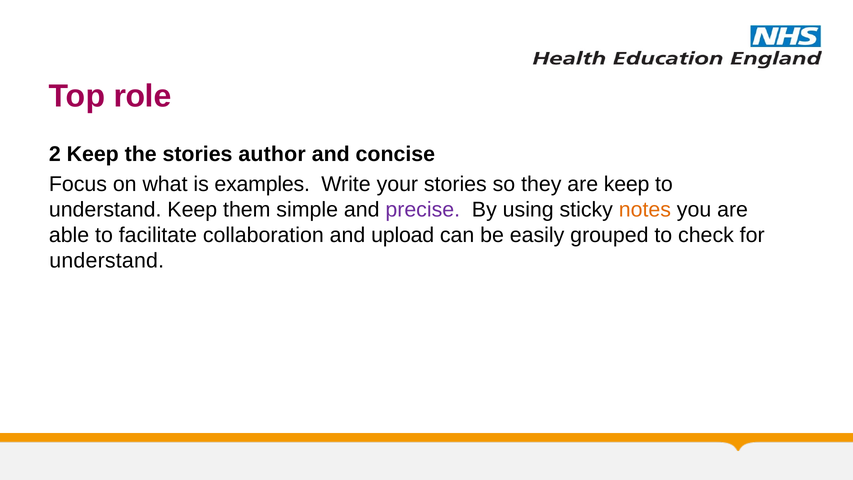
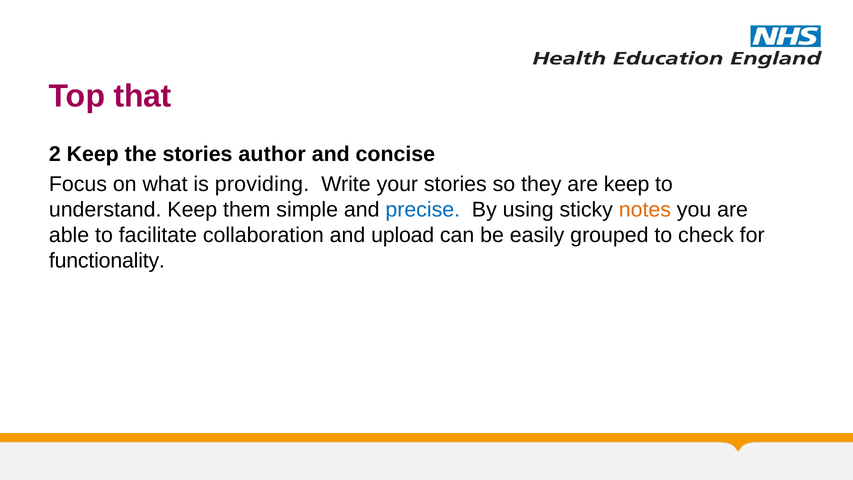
role: role -> that (143, 96)
examples: examples -> providing (262, 184)
precise colour: purple -> blue (423, 210)
understand: understand -> functionality (107, 261)
